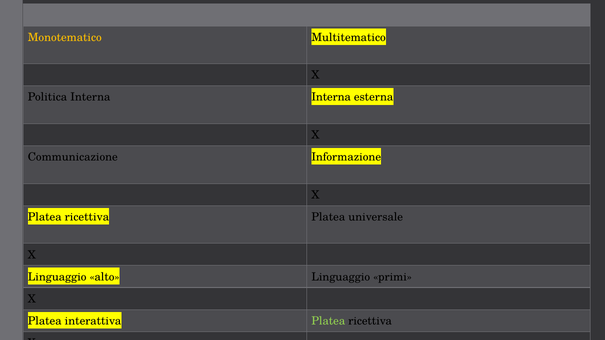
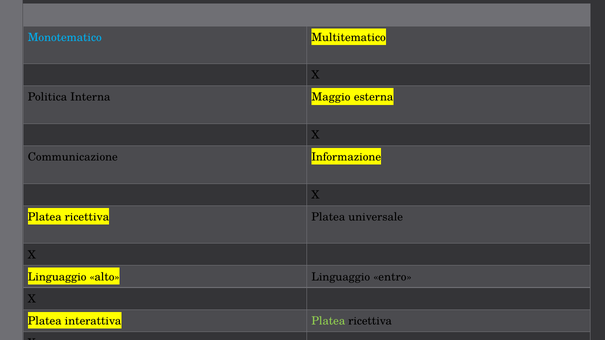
Monotematico colour: yellow -> light blue (65, 37)
Interna Interna: Interna -> Maggio (331, 97)
primi: primi -> entro (392, 277)
